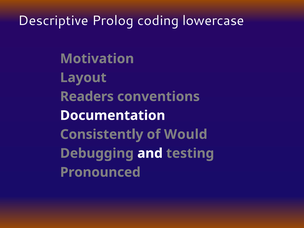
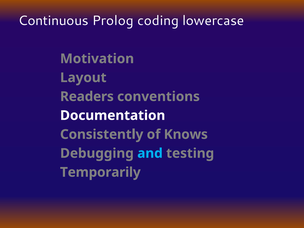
Descriptive: Descriptive -> Continuous (53, 21)
Would: Would -> Knows (186, 134)
and colour: white -> light blue (150, 153)
Pronounced: Pronounced -> Temporarily (100, 172)
